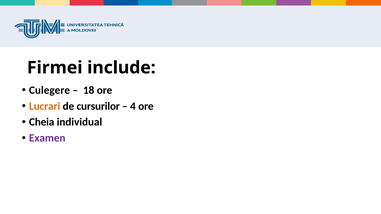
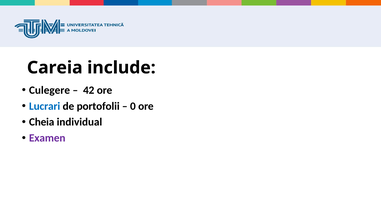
Firmei: Firmei -> Careia (55, 68)
18: 18 -> 42 (89, 90)
Lucrari colour: orange -> blue (45, 106)
cursurilor: cursurilor -> portofolii (98, 106)
4: 4 -> 0 (133, 106)
